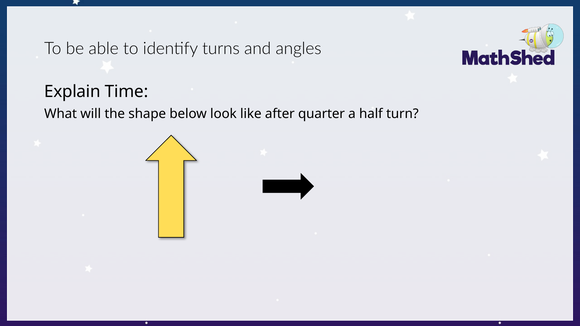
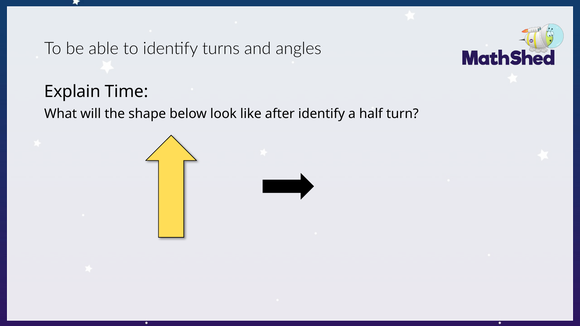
after quarter: quarter -> identify (322, 114)
